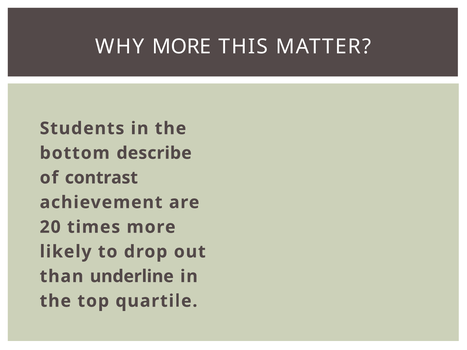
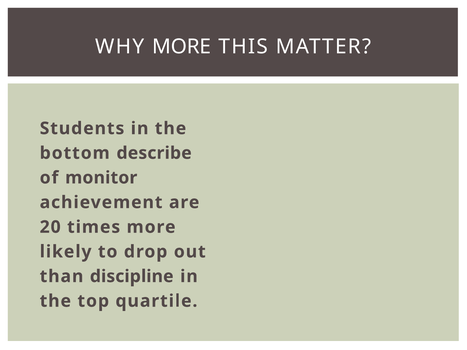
contrast: contrast -> monitor (101, 178)
underline: underline -> discipline (132, 277)
